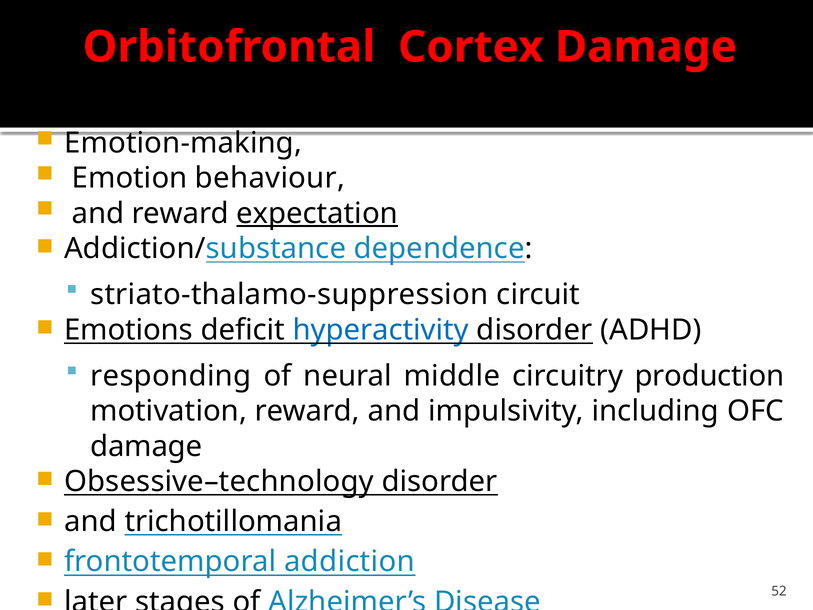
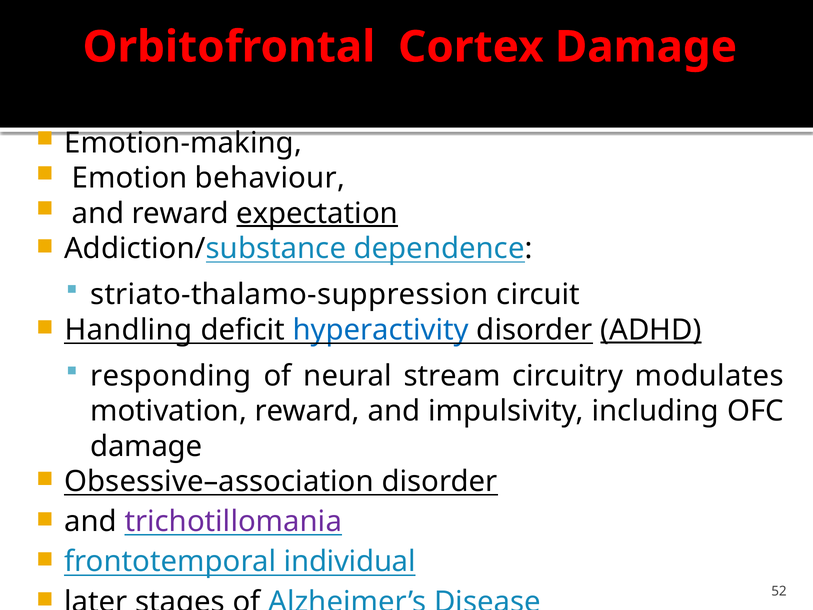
Emotions: Emotions -> Handling (128, 330)
ADHD underline: none -> present (651, 330)
middle: middle -> stream (452, 376)
production: production -> modulates (709, 376)
Obsessive–technology: Obsessive–technology -> Obsessive–association (219, 481)
trichotillomania colour: black -> purple (233, 521)
addiction: addiction -> individual (350, 562)
